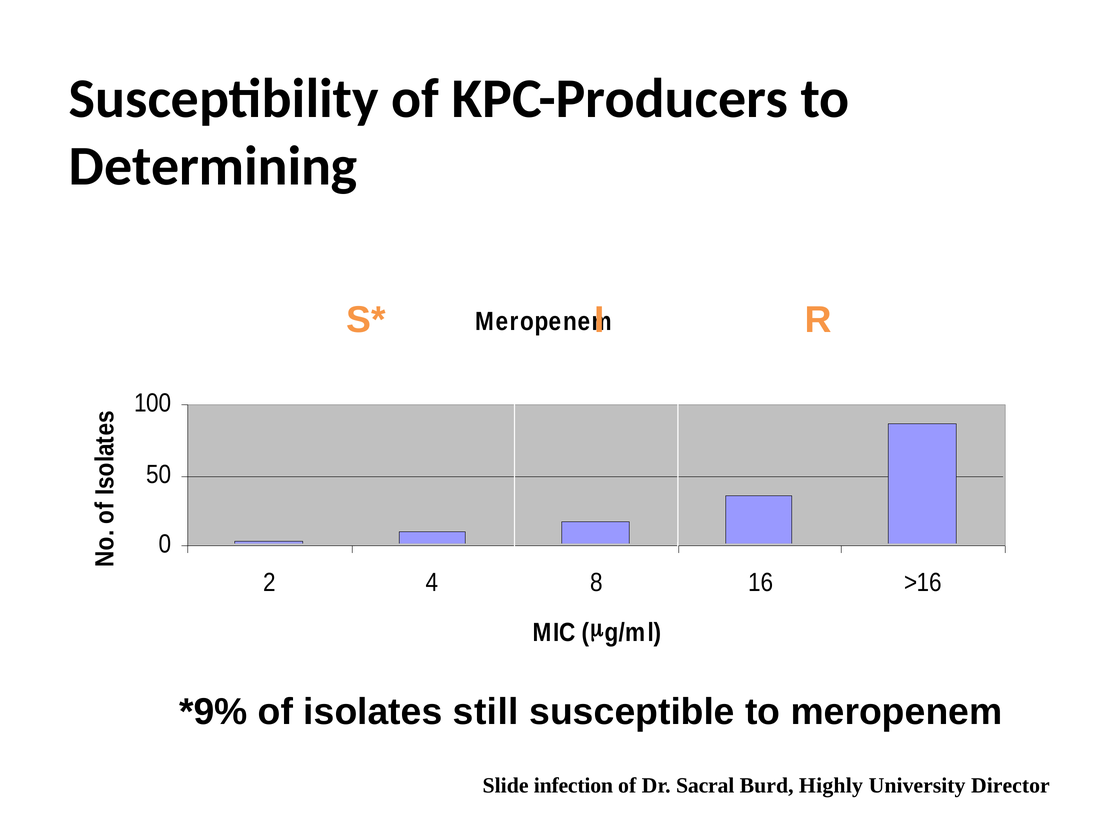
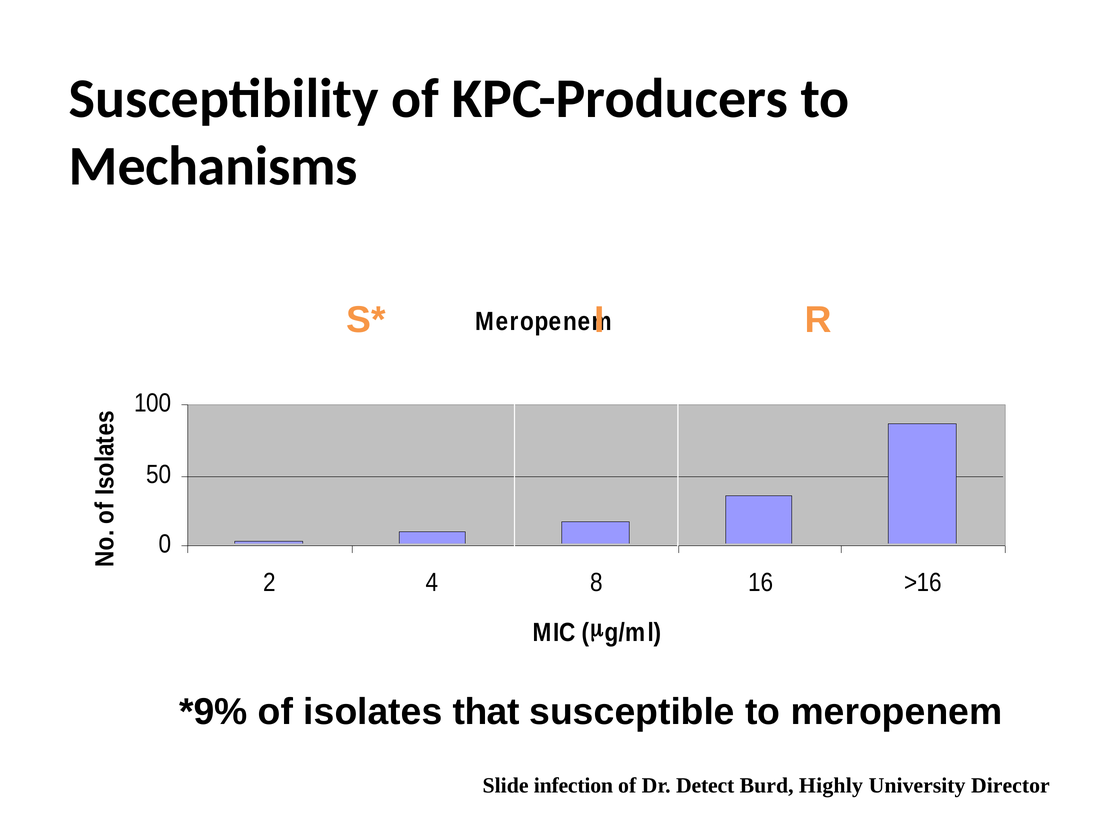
Determining: Determining -> Mechanisms (213, 166)
still: still -> that (486, 712)
Sacral: Sacral -> Detect (705, 785)
